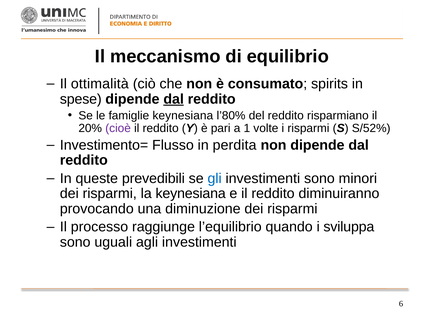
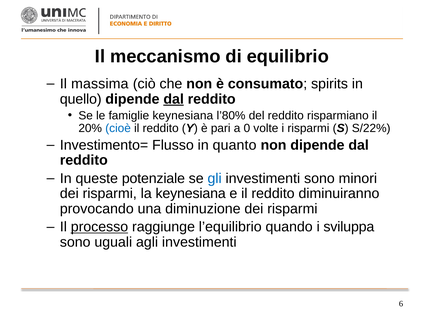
ottimalità: ottimalità -> massima (100, 84)
spese: spese -> quello (81, 99)
cioè colour: purple -> blue (118, 128)
1: 1 -> 0 (247, 128)
S/52%: S/52% -> S/22% (371, 128)
perdita: perdita -> quanto (235, 145)
prevedibili: prevedibili -> potenziale (153, 178)
processo underline: none -> present (99, 227)
